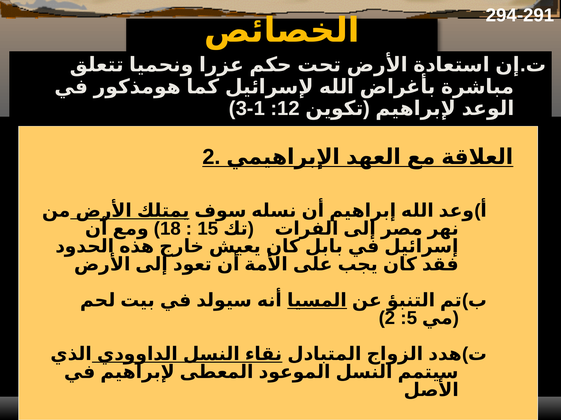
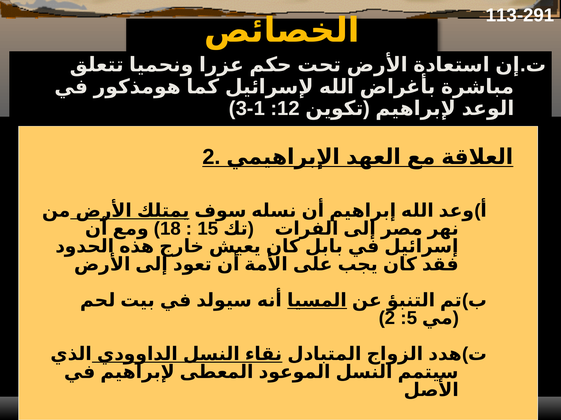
294-291: 294-291 -> 113-291 (520, 15)
